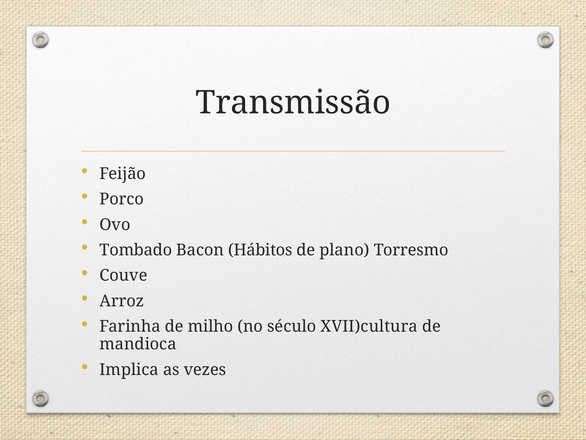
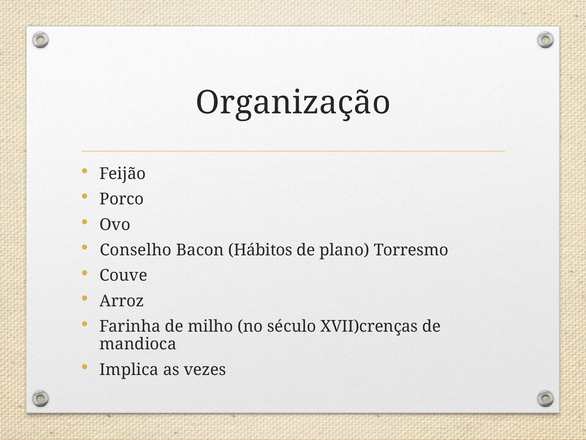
Transmissão: Transmissão -> Organização (293, 103)
Tombado: Tombado -> Conselho (136, 250)
XVII)cultura: XVII)cultura -> XVII)crenças (369, 326)
